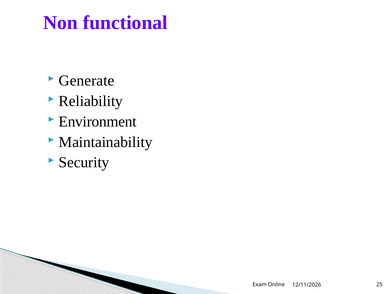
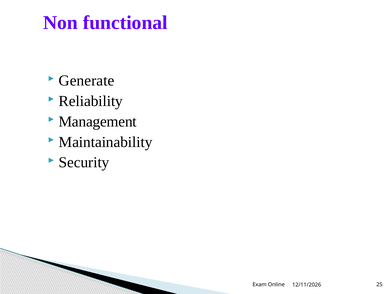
Environment: Environment -> Management (98, 122)
